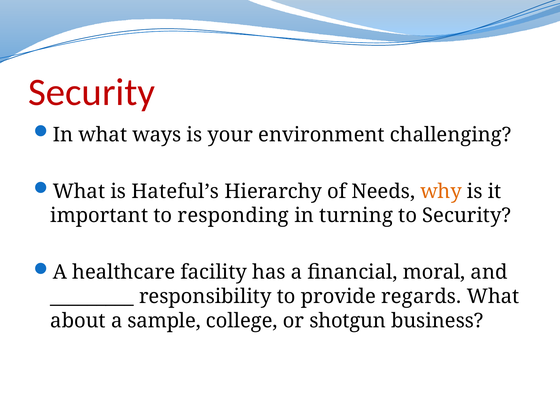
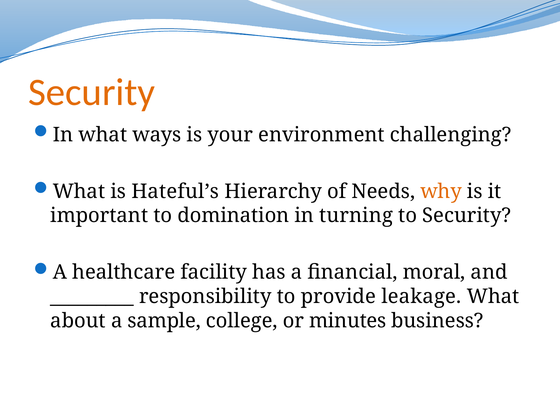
Security colour: red -> orange (92, 92)
responding: responding -> domination (233, 216)
regards: regards -> leakage (421, 296)
shotgun: shotgun -> minutes (348, 321)
